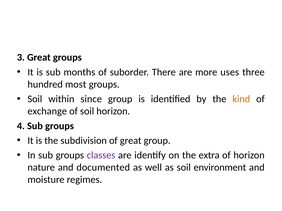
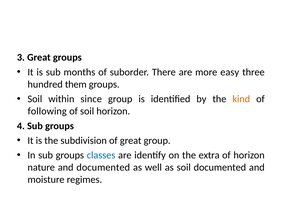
uses: uses -> easy (230, 72)
most: most -> them (76, 85)
exchange: exchange -> following (47, 111)
classes colour: purple -> blue (101, 156)
soil environment: environment -> documented (220, 168)
